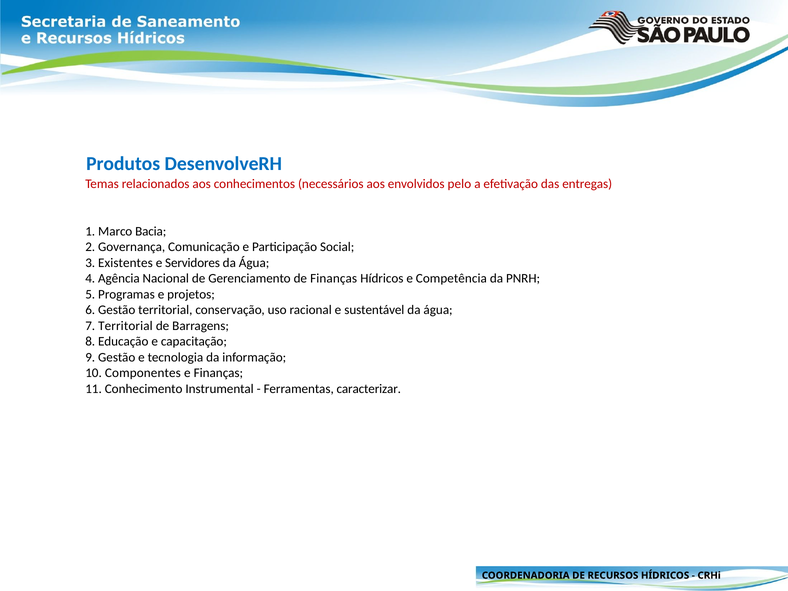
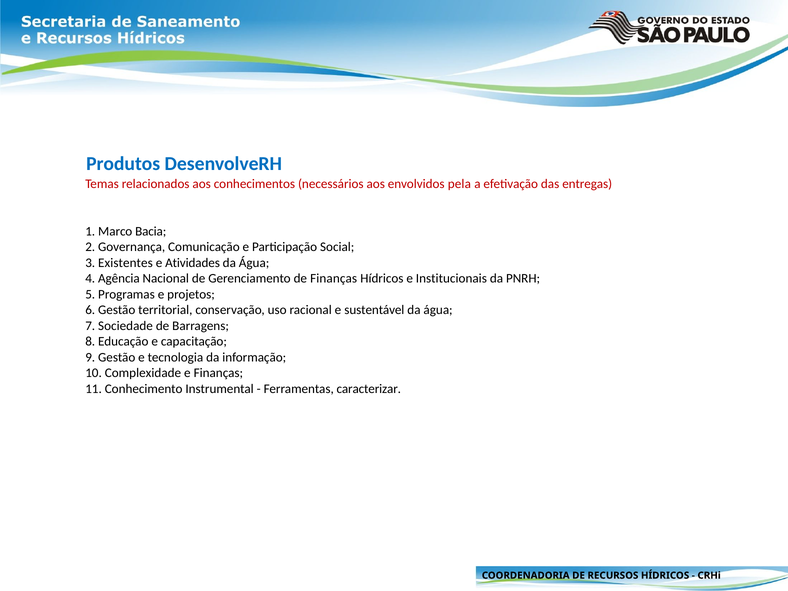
pelo: pelo -> pela (459, 184)
Servidores: Servidores -> Atividades (193, 263)
Competência: Competência -> Institucionais (451, 279)
7 Territorial: Territorial -> Sociedade (125, 326)
Componentes: Componentes -> Complexidade (143, 373)
